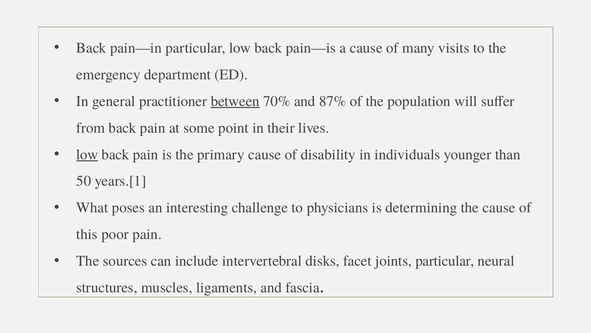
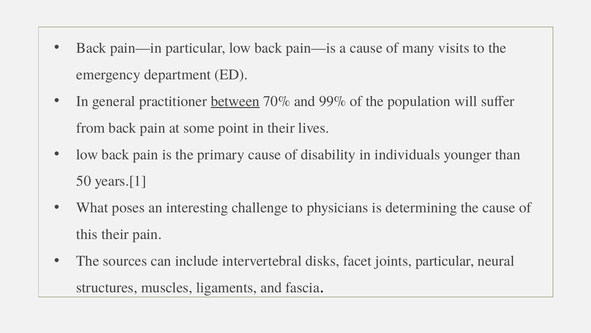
87%: 87% -> 99% (333, 101)
low underline: present -> none (87, 154)
this poor: poor -> their (115, 234)
